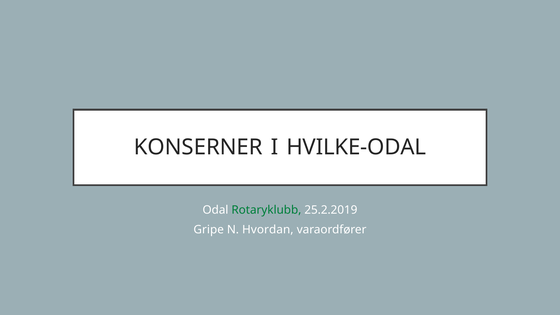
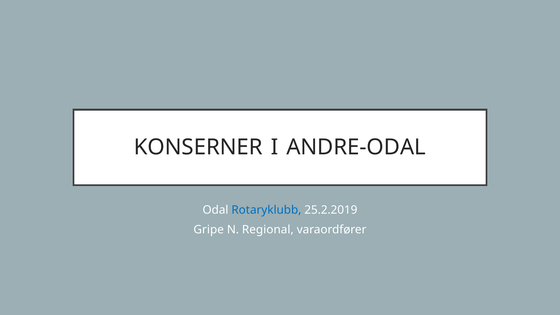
HVILKE-ODAL: HVILKE-ODAL -> ANDRE-ODAL (356, 147)
Rotaryklubb colour: green -> blue (266, 210)
Hvordan: Hvordan -> Regional (268, 230)
